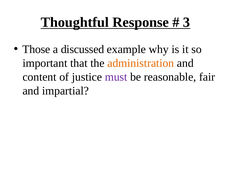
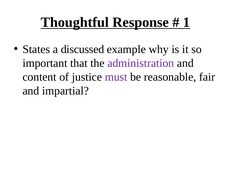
3: 3 -> 1 (187, 22)
Those: Those -> States (36, 49)
administration colour: orange -> purple (141, 63)
